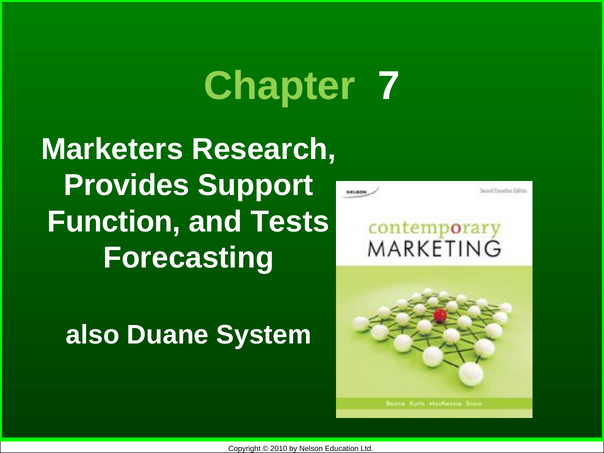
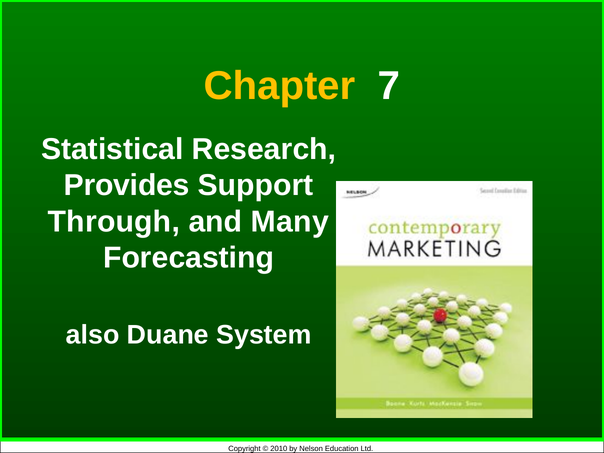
Chapter colour: light green -> yellow (280, 86)
Marketers: Marketers -> Statistical (112, 149)
Function: Function -> Through (114, 222)
Tests: Tests -> Many (290, 222)
